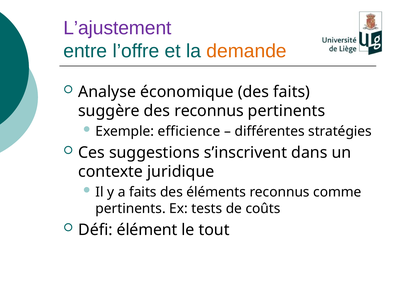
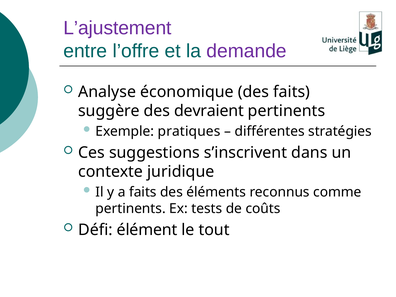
demande colour: orange -> purple (247, 51)
des reconnus: reconnus -> devraient (209, 111)
efficience: efficience -> pratiques (189, 131)
